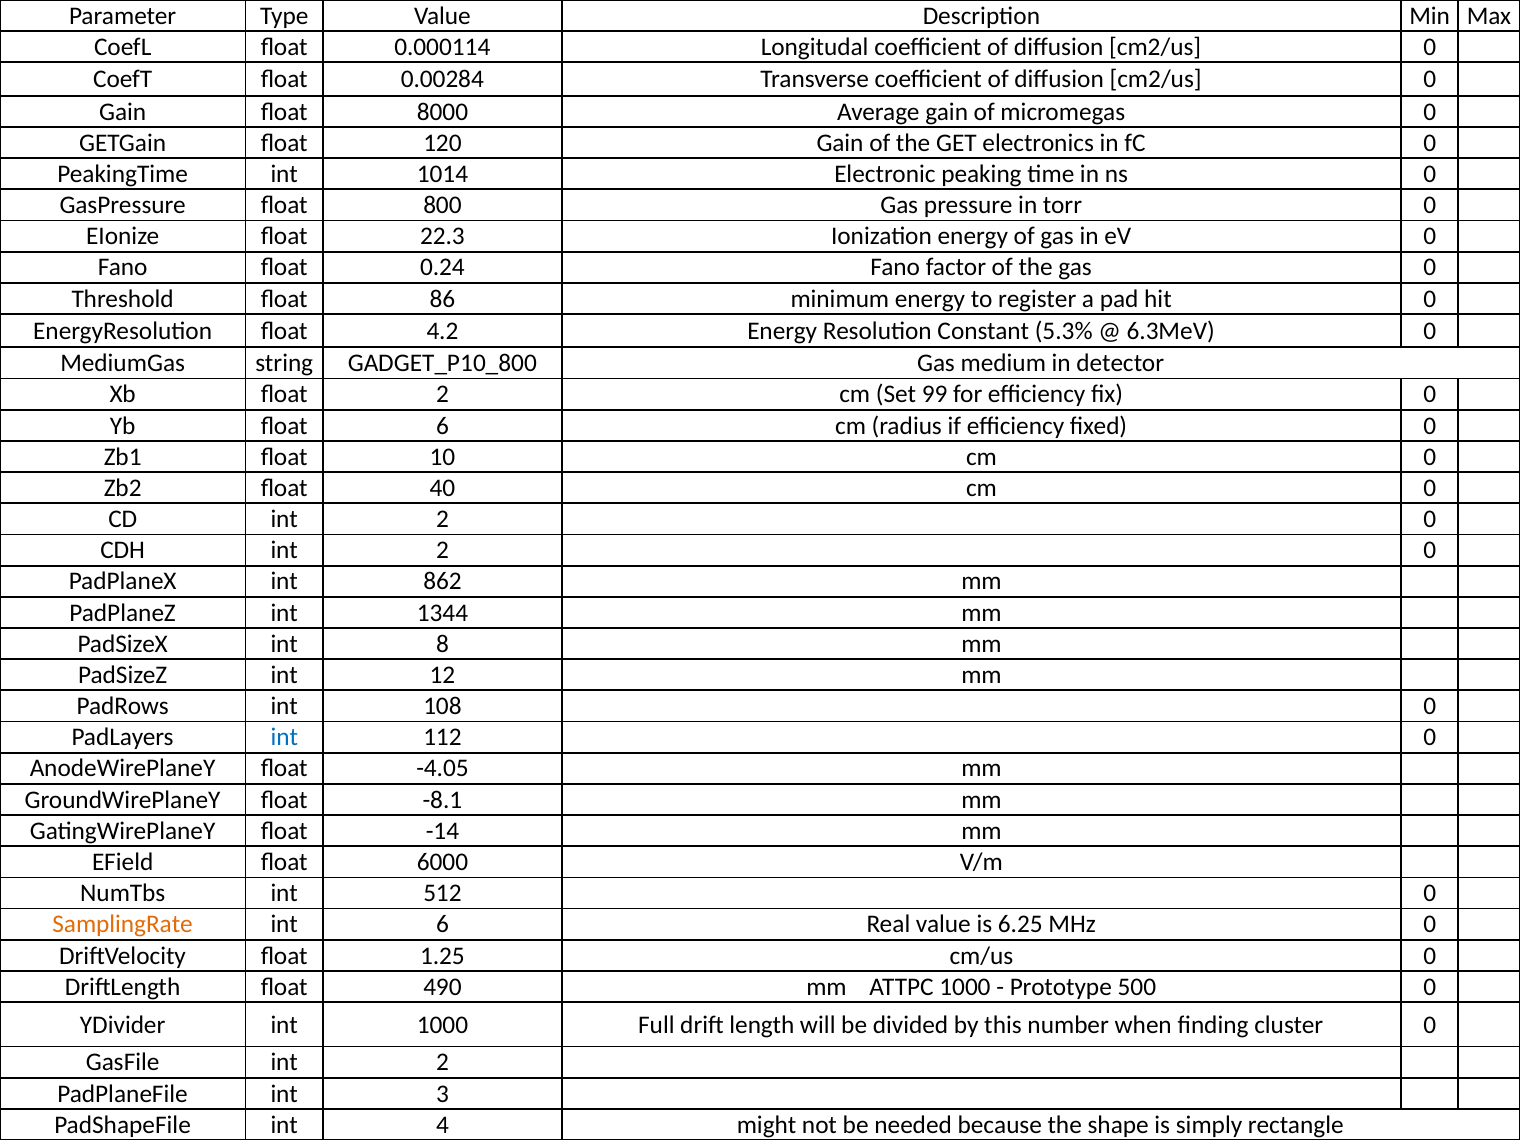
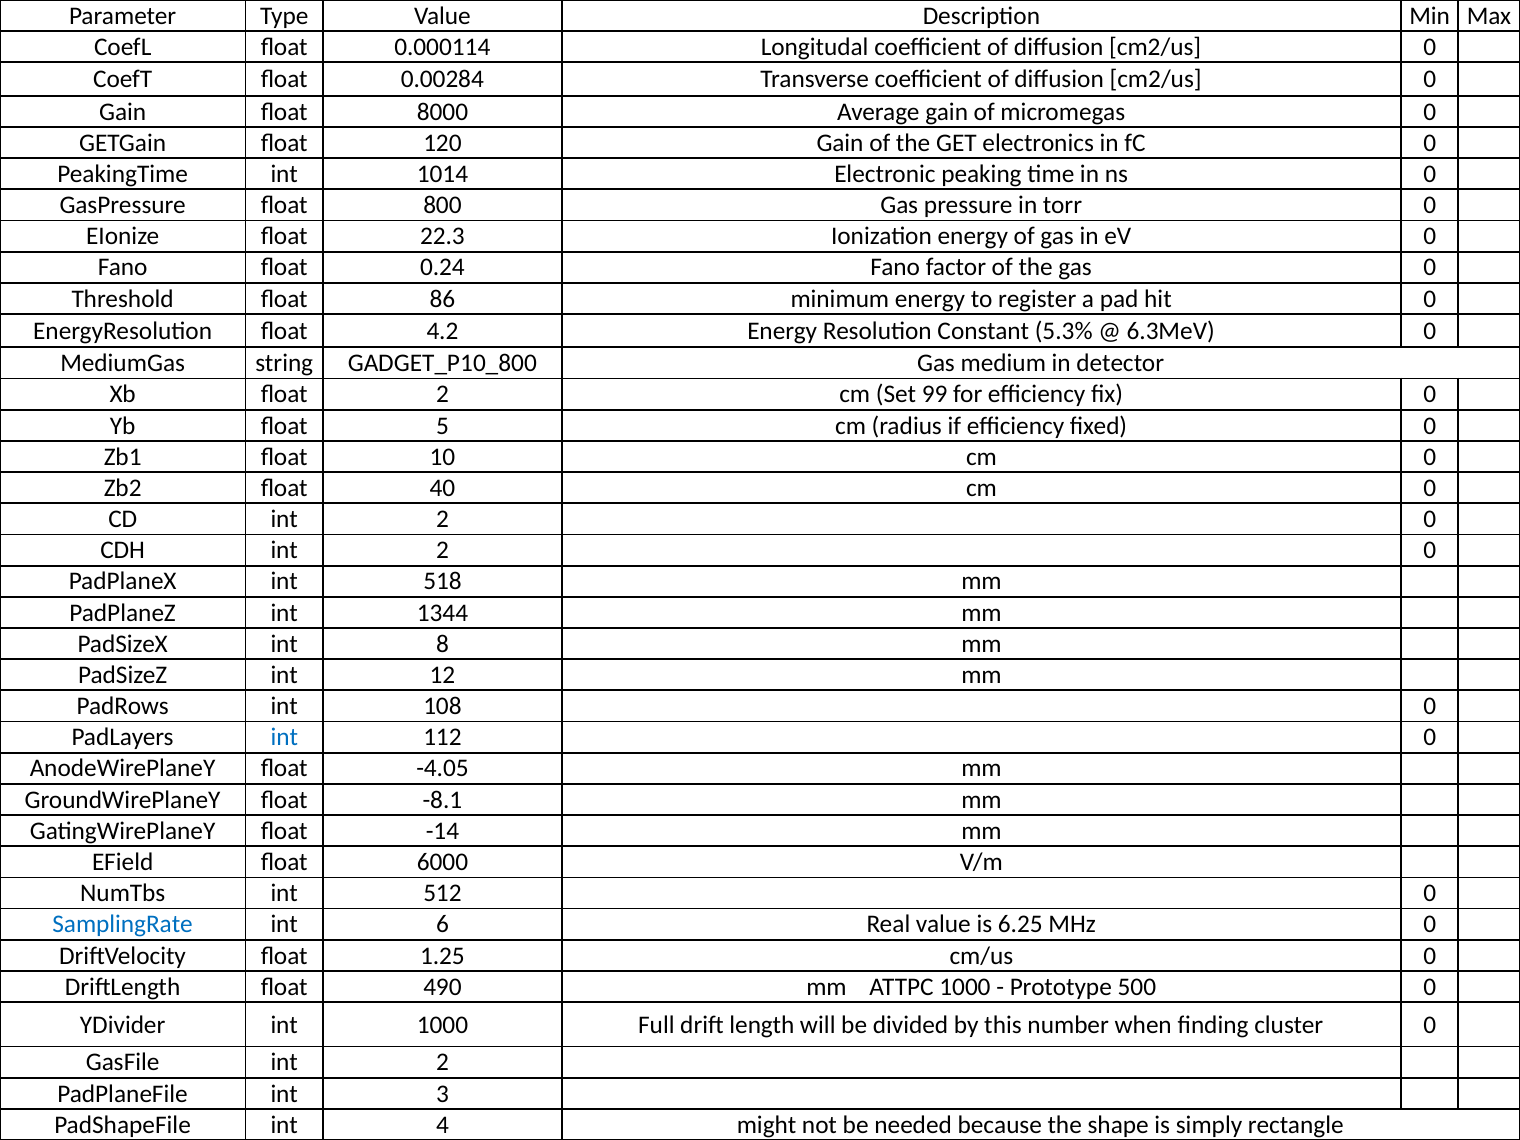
float 6: 6 -> 5 (443, 426)
862: 862 -> 518 (442, 582)
SamplingRate colour: orange -> blue (123, 925)
